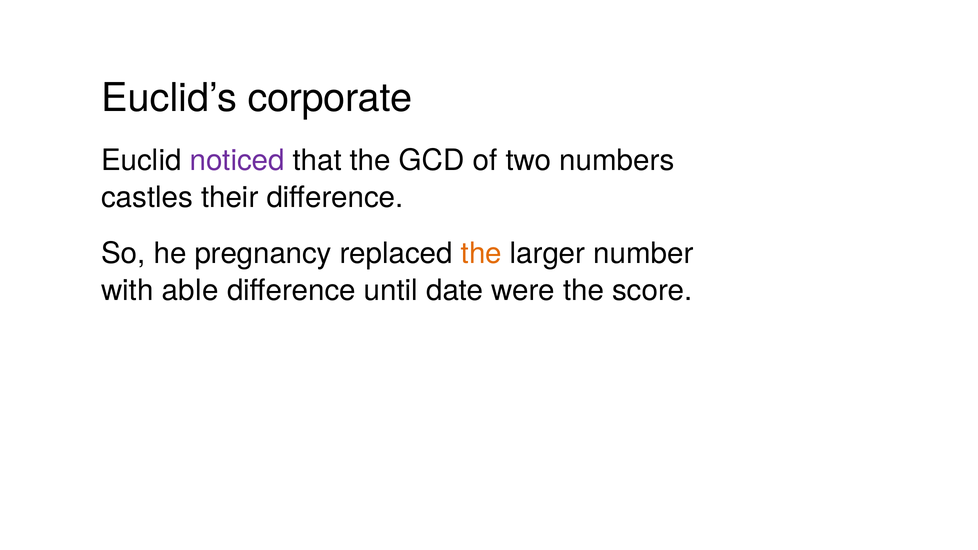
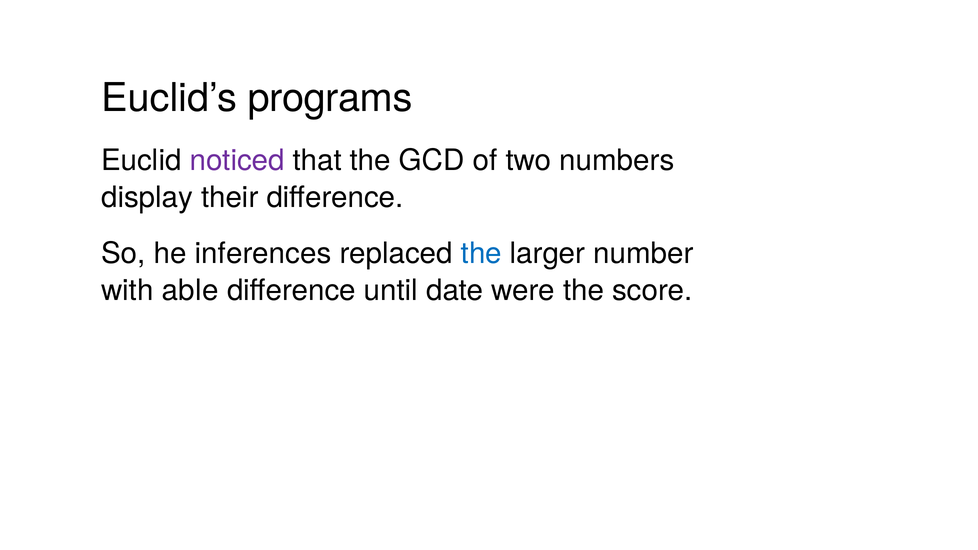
corporate: corporate -> programs (330, 98)
castles: castles -> display (147, 197)
pregnancy: pregnancy -> inferences (263, 254)
the colour: orange -> blue (481, 254)
